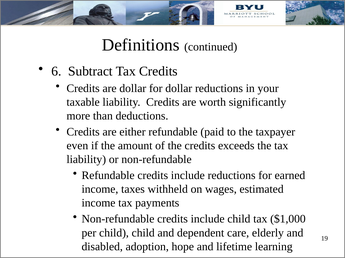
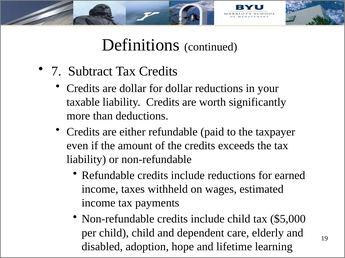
6: 6 -> 7 (56, 71)
$1,000: $1,000 -> $5,000 (288, 220)
